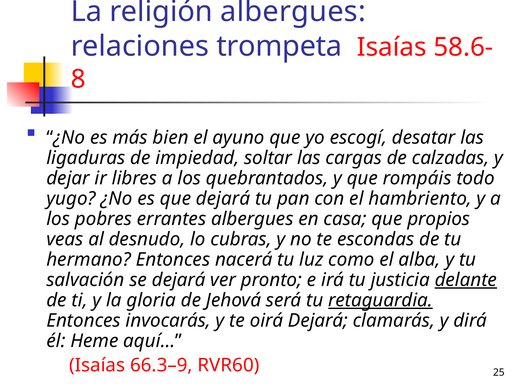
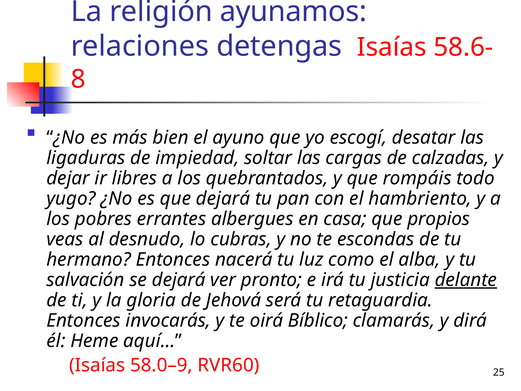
religión albergues: albergues -> ayunamos (293, 12)
trompeta: trompeta -> detengas (279, 46)
retaguardia underline: present -> none (380, 300)
oirá Dejará: Dejará -> Bíblico (318, 320)
66.3–9: 66.3–9 -> 58.0–9 (161, 365)
